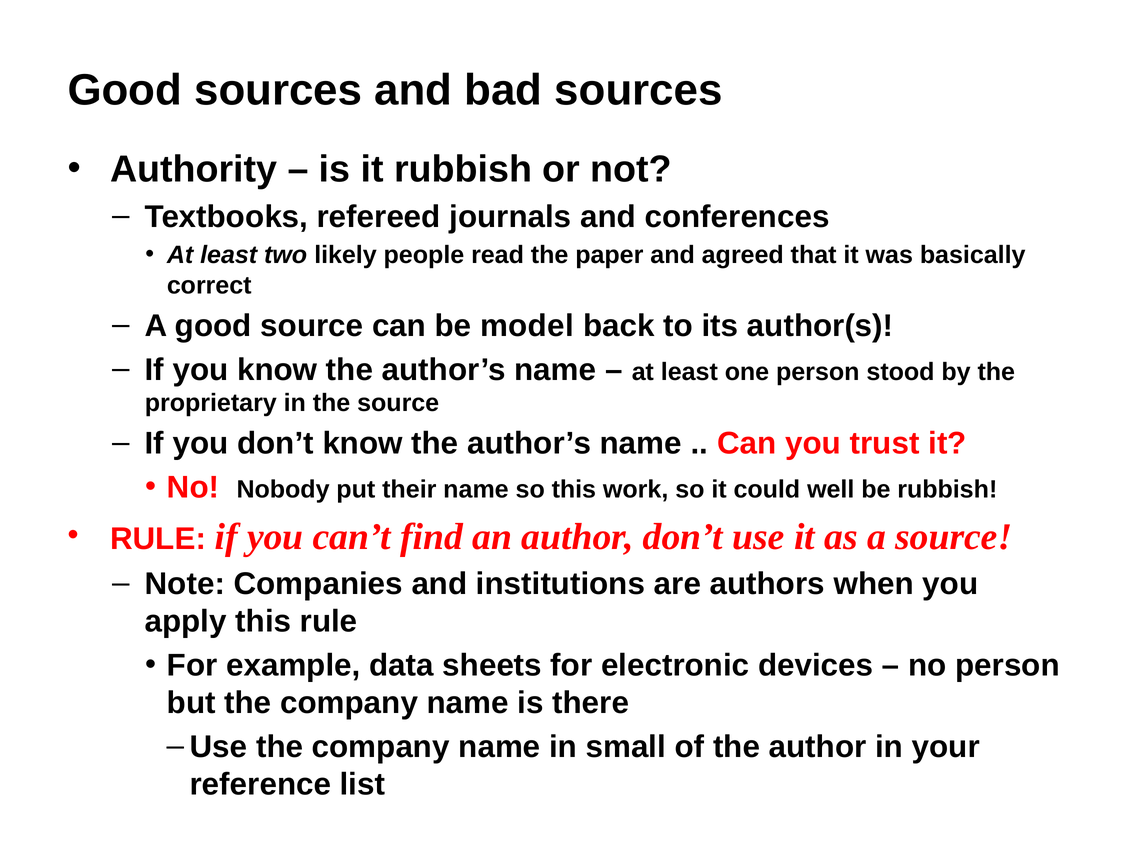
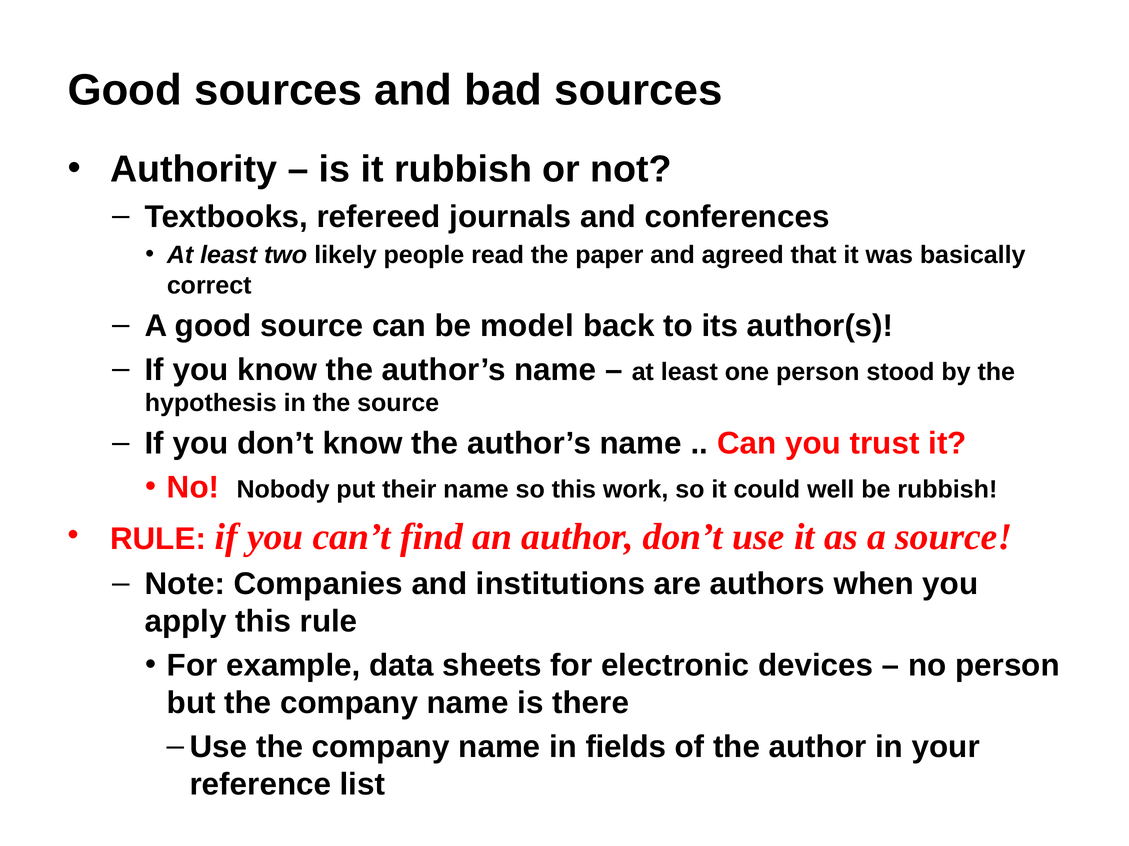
proprietary: proprietary -> hypothesis (211, 403)
small: small -> fields (626, 748)
